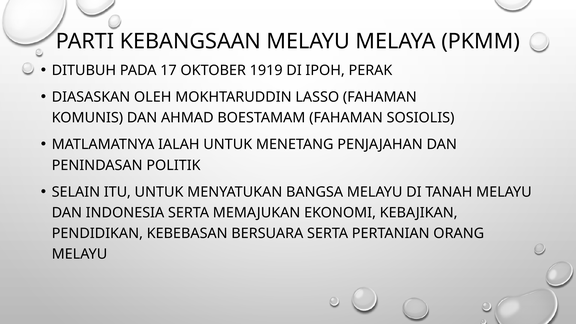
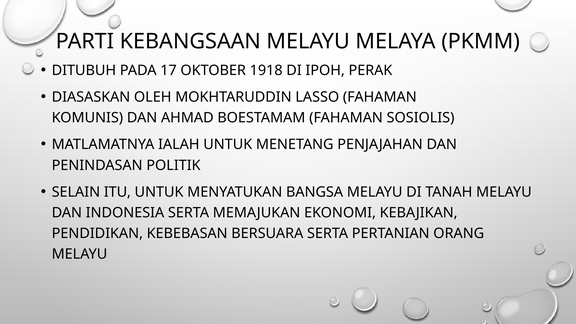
1919: 1919 -> 1918 (266, 70)
